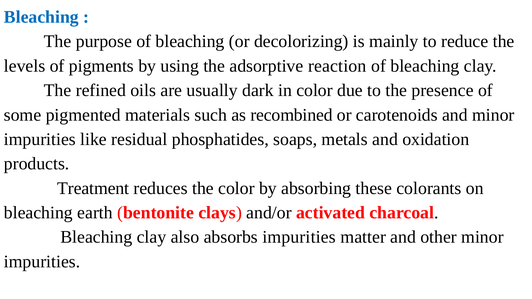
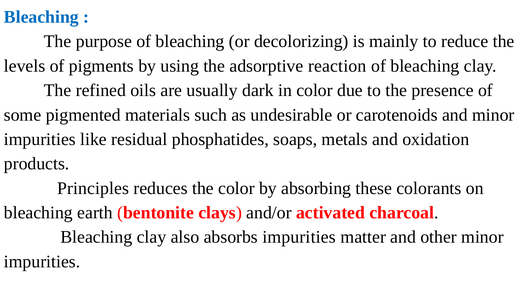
recombined: recombined -> undesirable (291, 115)
Treatment: Treatment -> Principles (93, 188)
